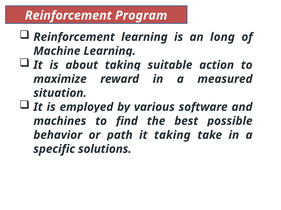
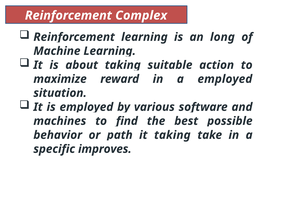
Program: Program -> Complex (141, 16)
a measured: measured -> employed (225, 79)
solutions: solutions -> improves (105, 150)
